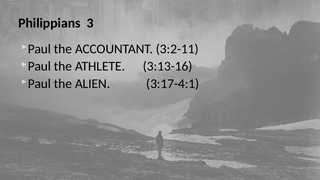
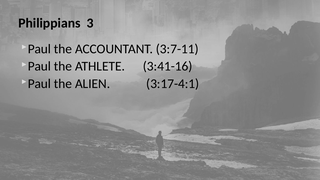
3:2-11: 3:2-11 -> 3:7-11 (177, 49)
3:13-16: 3:13-16 -> 3:41-16 (168, 66)
